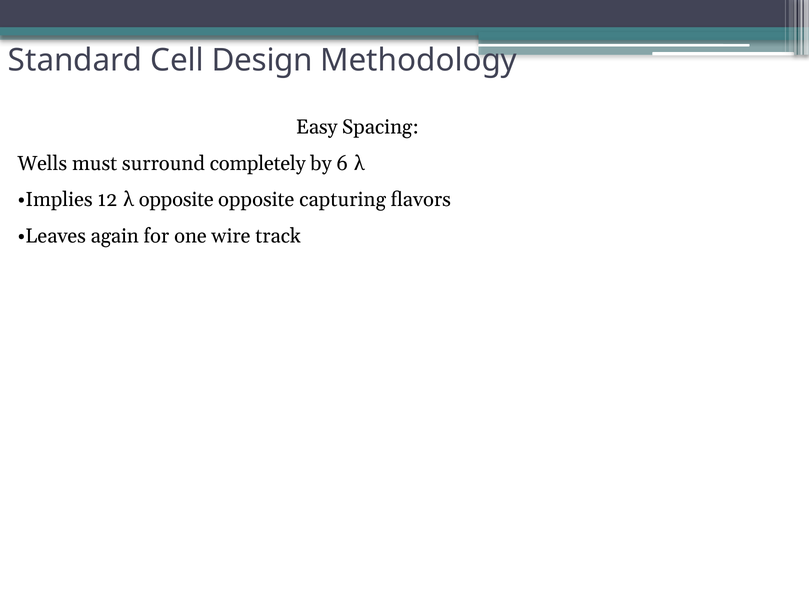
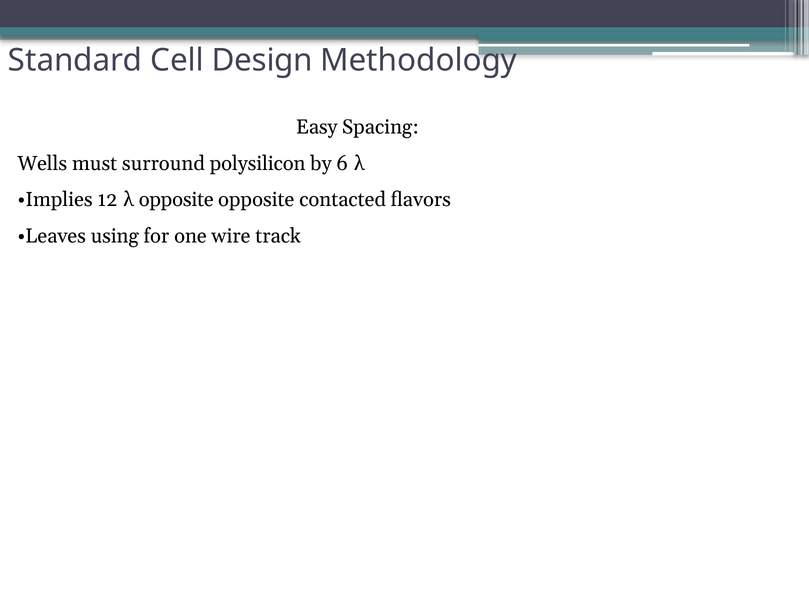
completely: completely -> polysilicon (258, 163)
capturing: capturing -> contacted (343, 200)
again: again -> using (115, 236)
